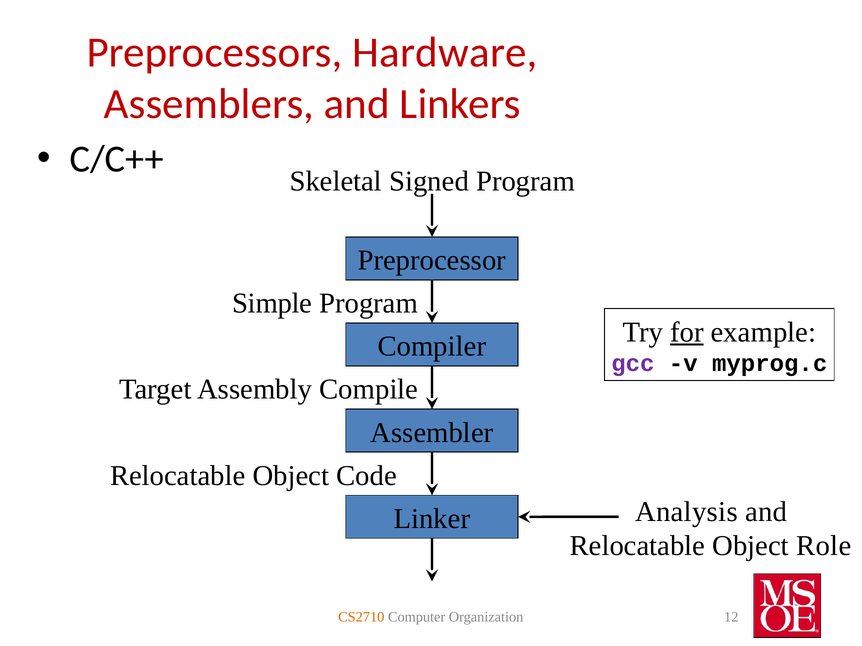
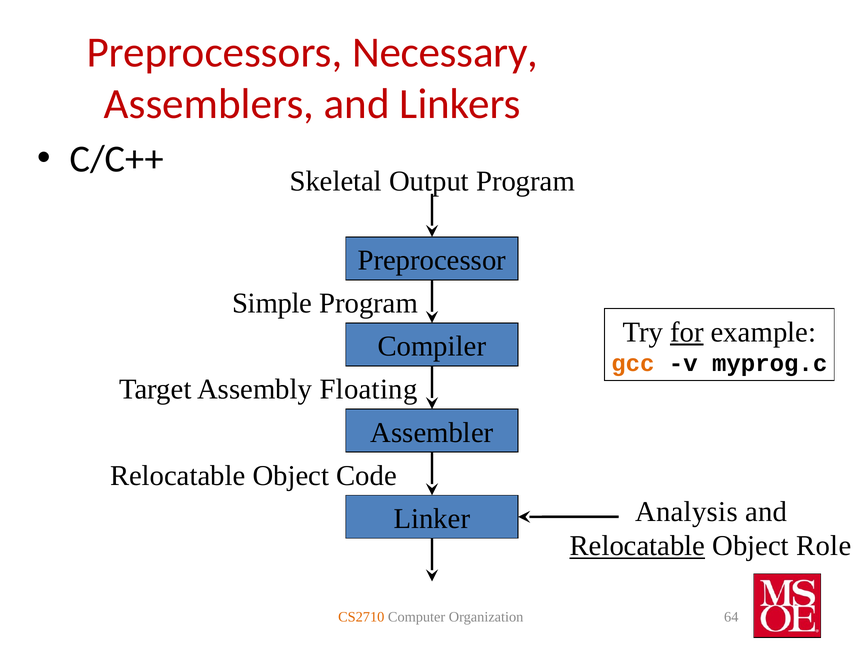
Hardware: Hardware -> Necessary (445, 53)
Signed: Signed -> Output (429, 182)
gcc colour: purple -> orange (633, 364)
Compile: Compile -> Floating (369, 390)
Relocatable underline: none -> present (637, 546)
12: 12 -> 64 (731, 617)
